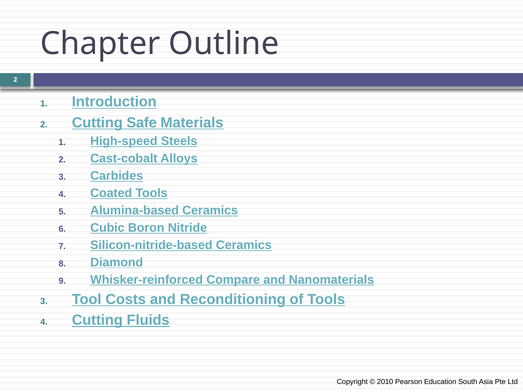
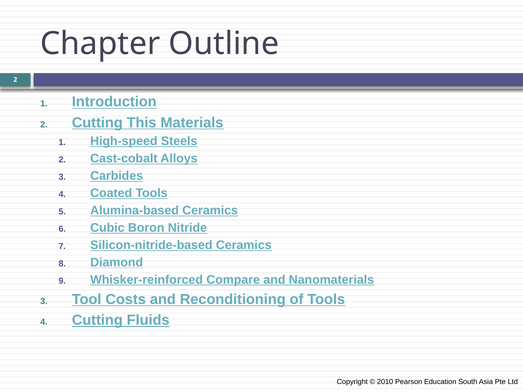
Safe: Safe -> This (142, 123)
